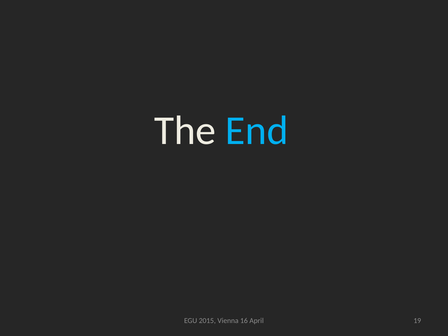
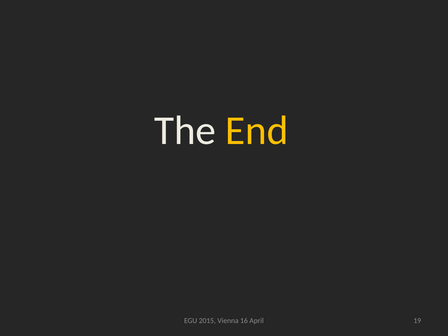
End colour: light blue -> yellow (257, 131)
